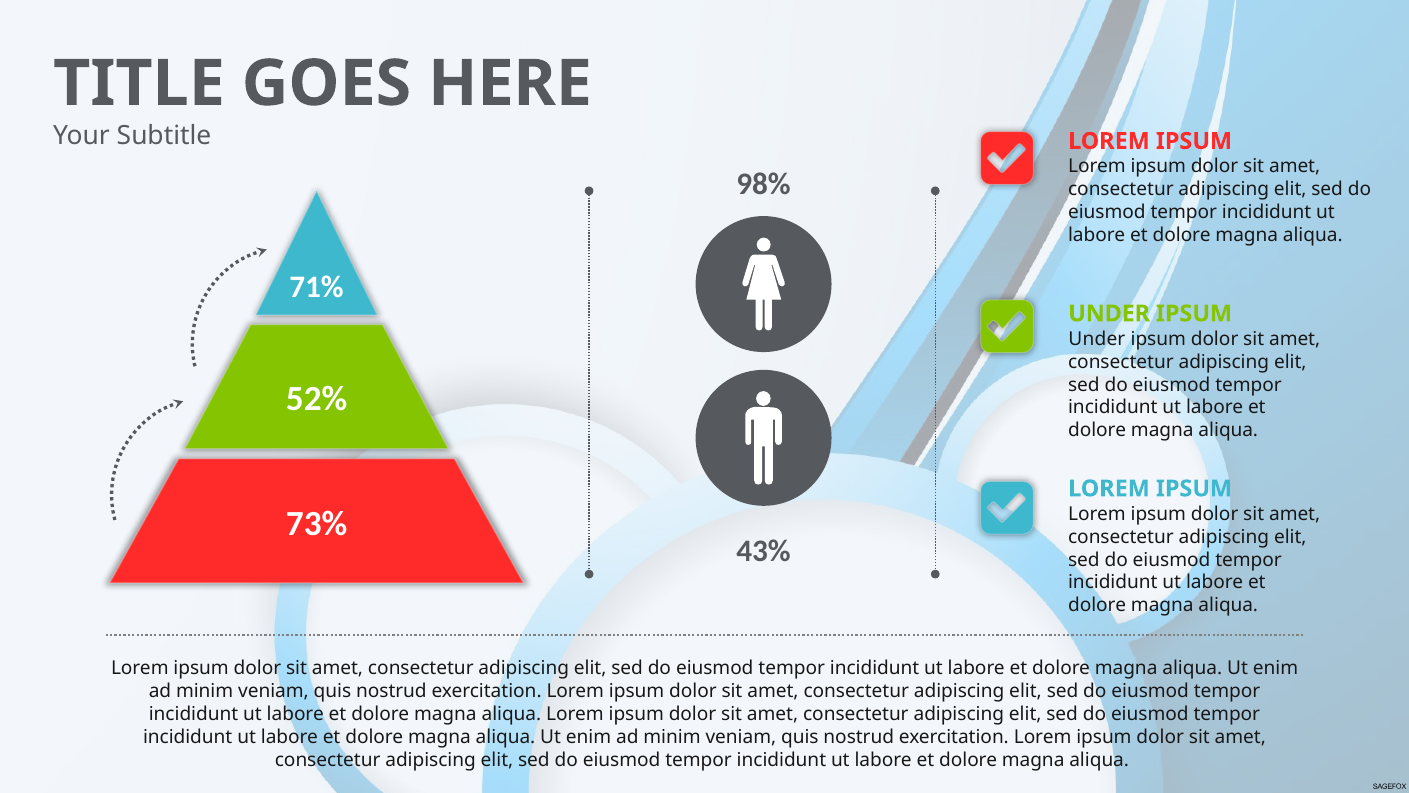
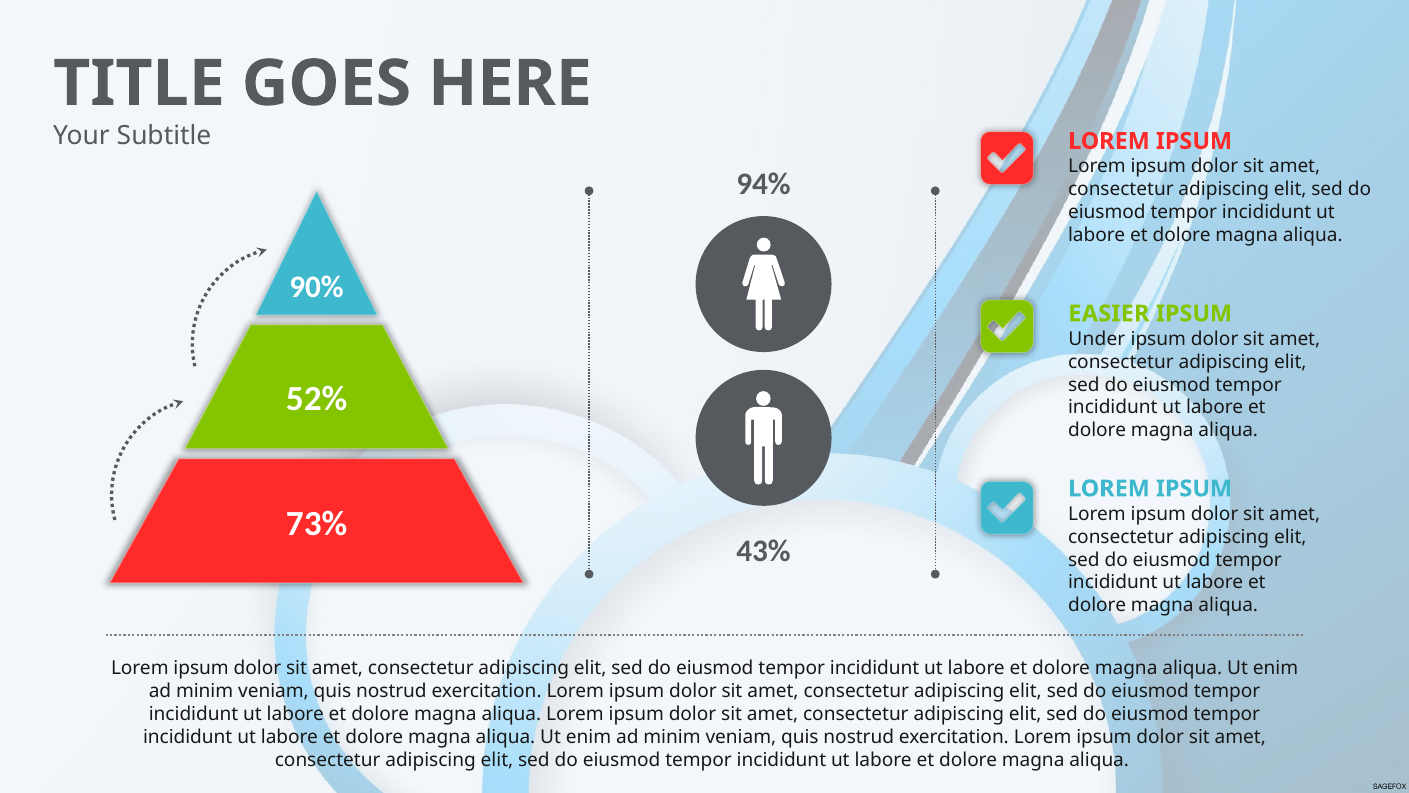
98%: 98% -> 94% (764, 184)
71%: 71% -> 90% (316, 287)
UNDER: UNDER -> EASIER (1109, 313)
